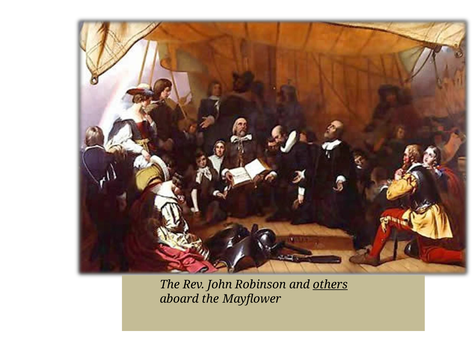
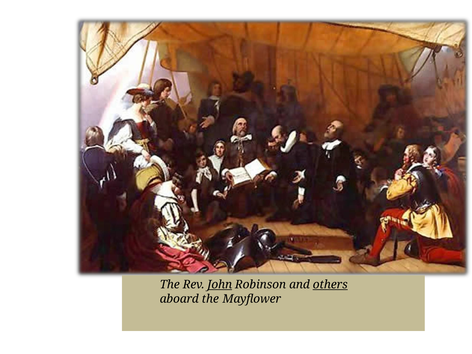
John underline: none -> present (220, 285)
